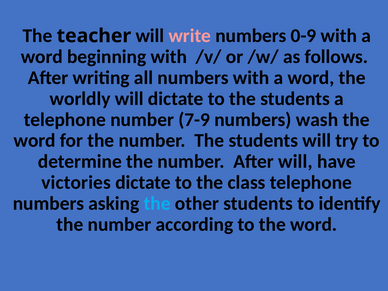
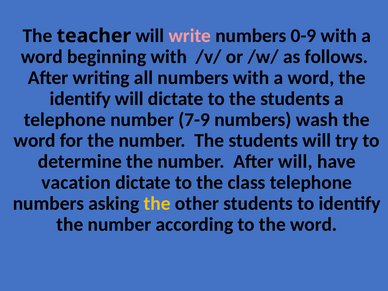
worldly: worldly -> identify (80, 99)
victories: victories -> vacation (76, 183)
the colour: light blue -> yellow (157, 203)
